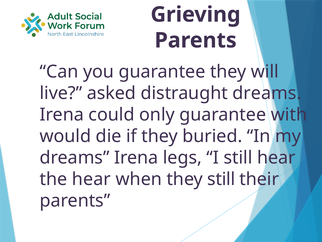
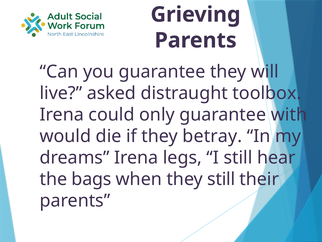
distraught dreams: dreams -> toolbox (267, 93)
buried: buried -> betray (212, 136)
the hear: hear -> bags (92, 179)
